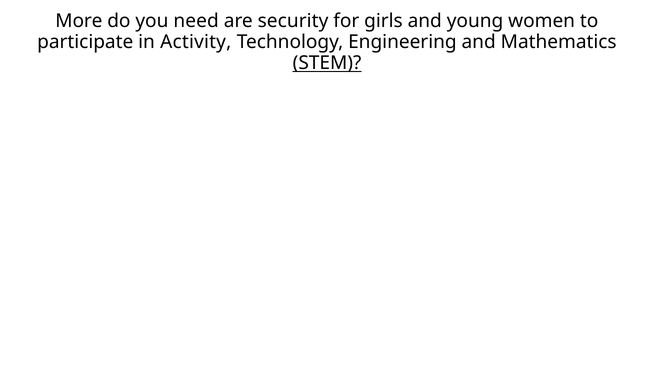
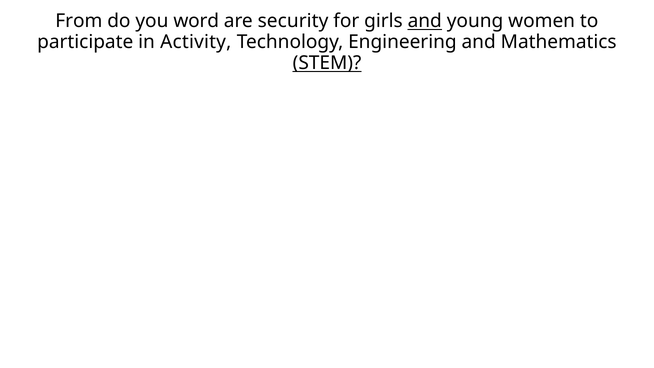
More: More -> From (79, 21)
need: need -> word (196, 21)
and underline: none -> present (425, 21)
